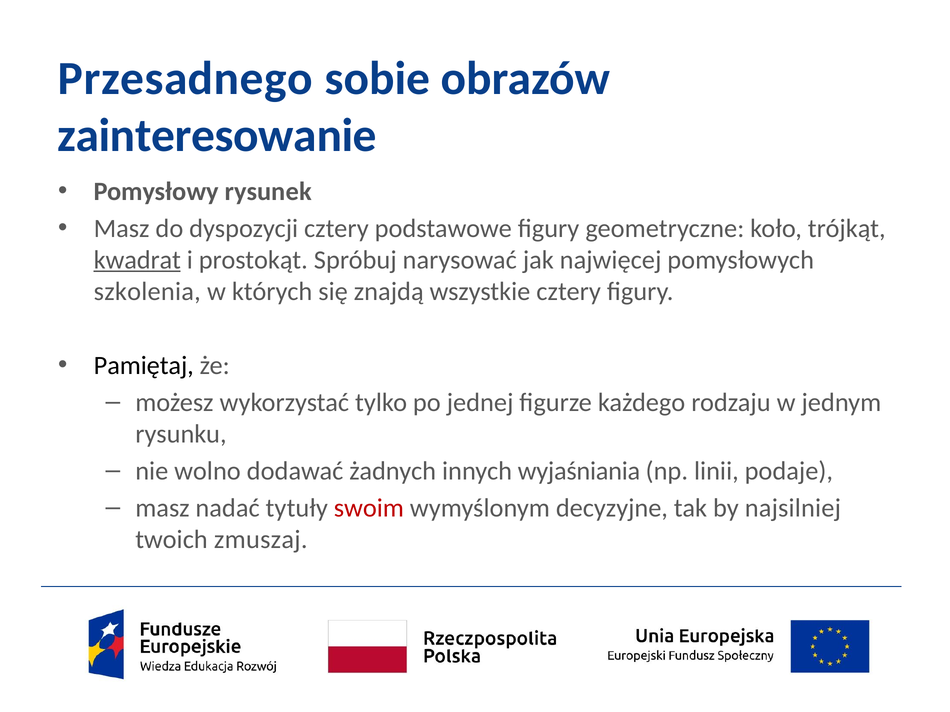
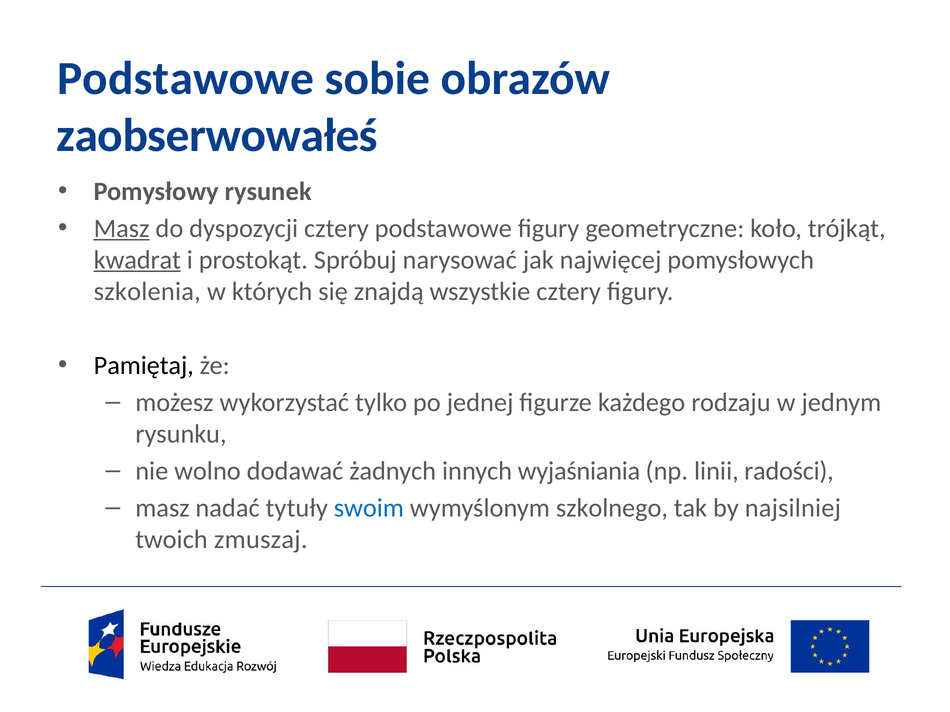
Przesadnego: Przesadnego -> Podstawowe (185, 79)
zainteresowanie: zainteresowanie -> zaobserwowałeś (217, 136)
Masz underline: none -> present (122, 229)
podaje: podaje -> radości (789, 471)
swoim colour: red -> blue (369, 508)
decyzyjne: decyzyjne -> szkolnego (612, 508)
